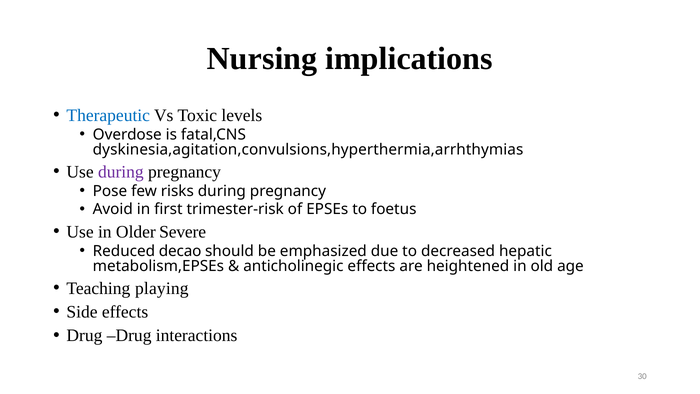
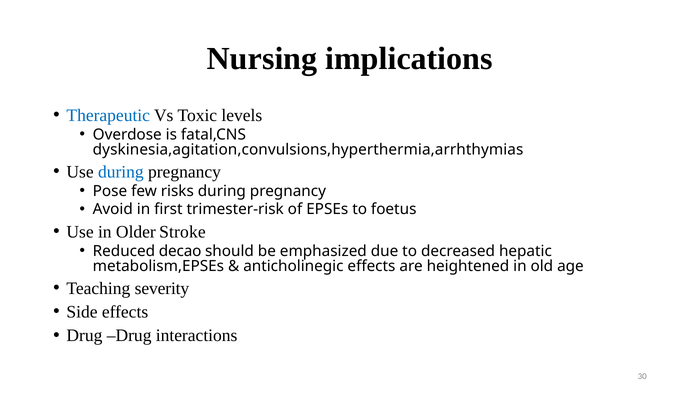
during colour: purple -> blue (121, 172)
Severe: Severe -> Stroke (182, 232)
playing: playing -> severity (162, 288)
